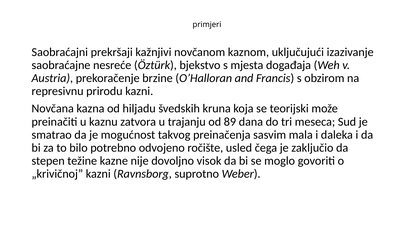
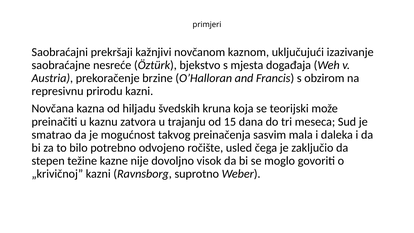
89: 89 -> 15 (230, 122)
